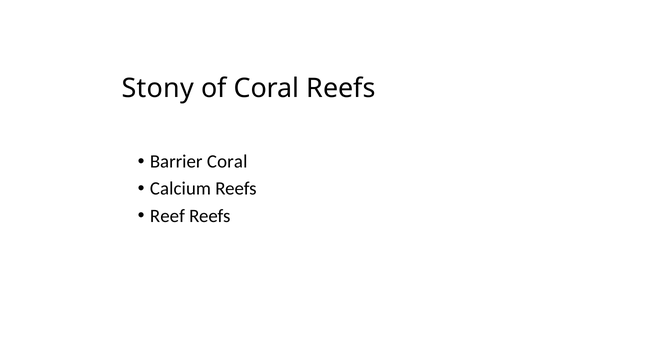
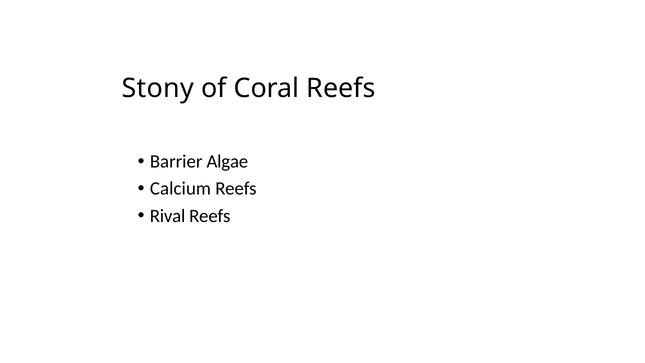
Barrier Coral: Coral -> Algae (227, 162)
Reef: Reef -> Rival (168, 216)
